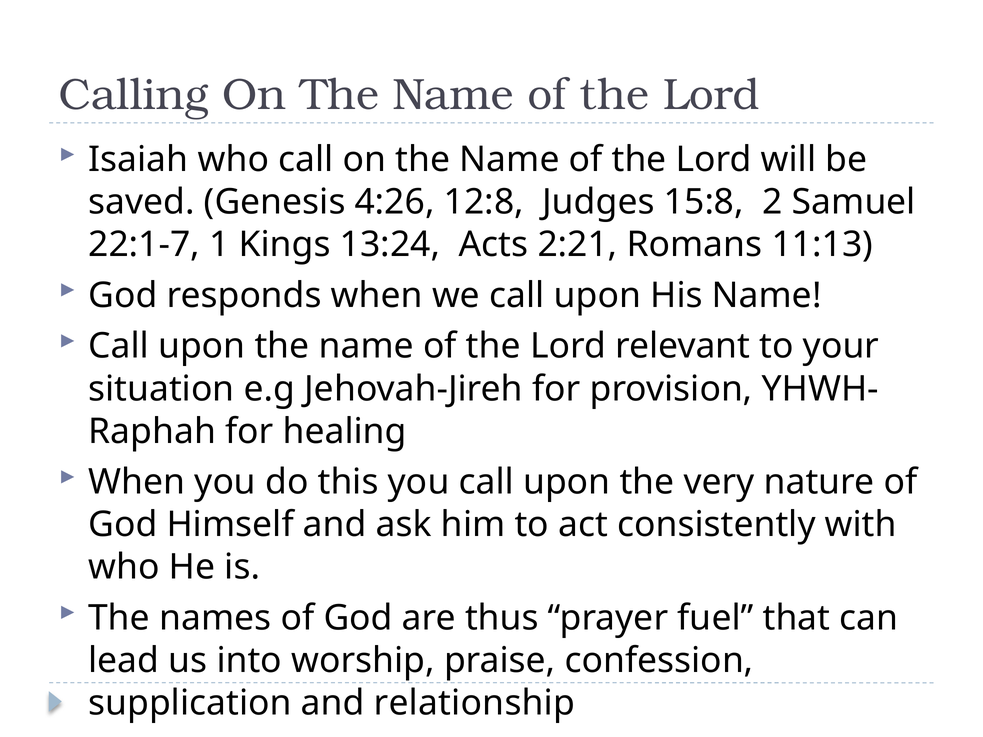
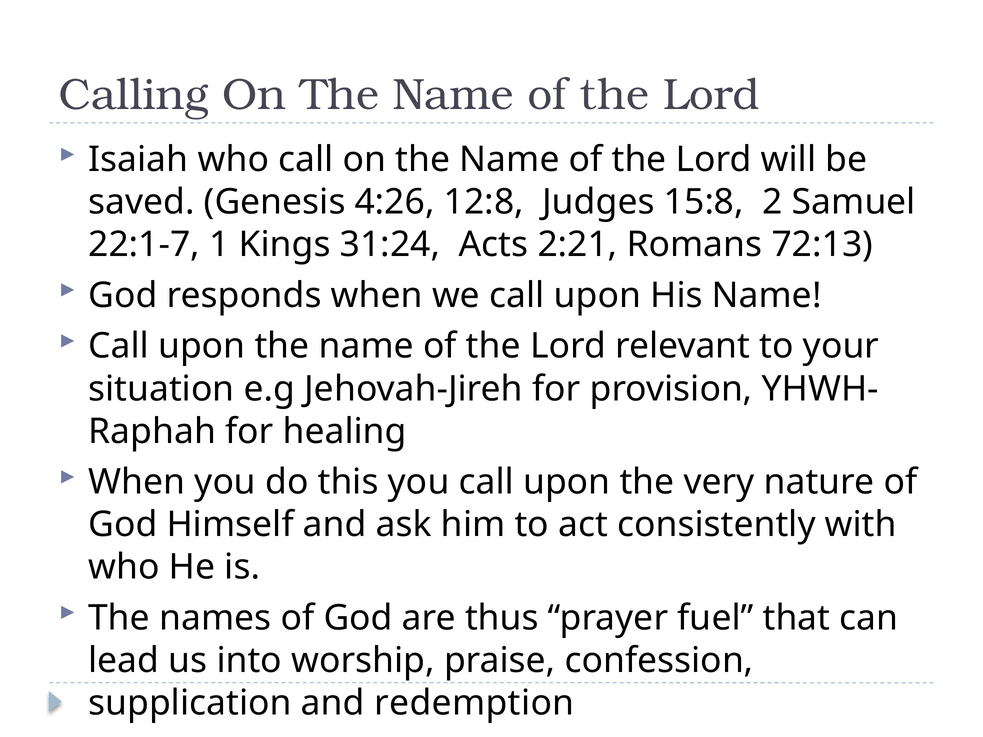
13:24: 13:24 -> 31:24 (390, 245)
11:13: 11:13 -> 72:13 (822, 245)
relationship: relationship -> redemption (474, 703)
